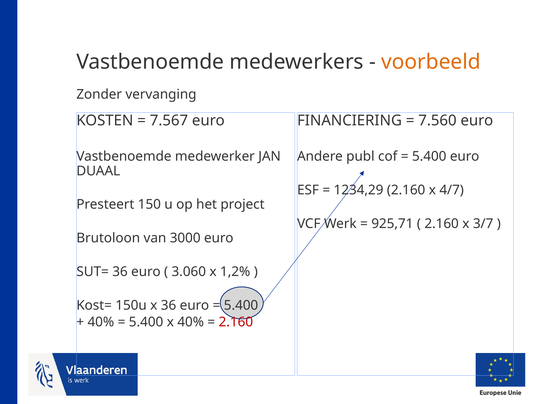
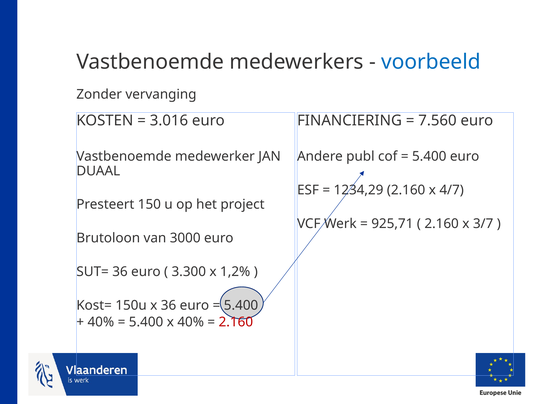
voorbeeld colour: orange -> blue (431, 62)
7.567: 7.567 -> 3.016 (169, 120)
3.060: 3.060 -> 3.300 (189, 272)
